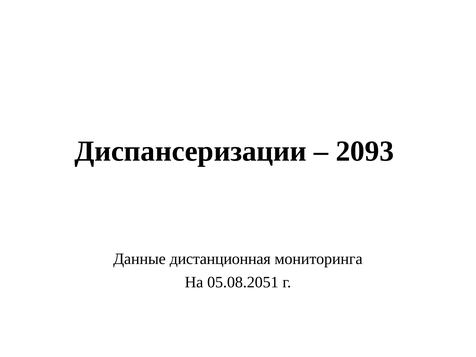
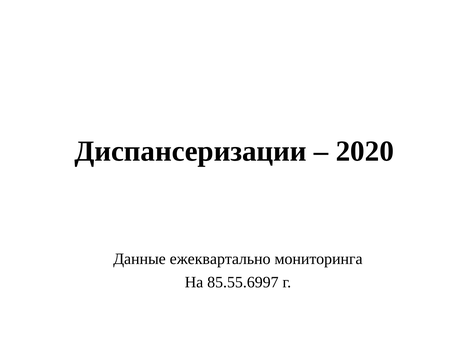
2093: 2093 -> 2020 (365, 151)
дистанционная: дистанционная -> ежеквартально (220, 259)
05.08.2051: 05.08.2051 -> 85.55.6997 (243, 282)
